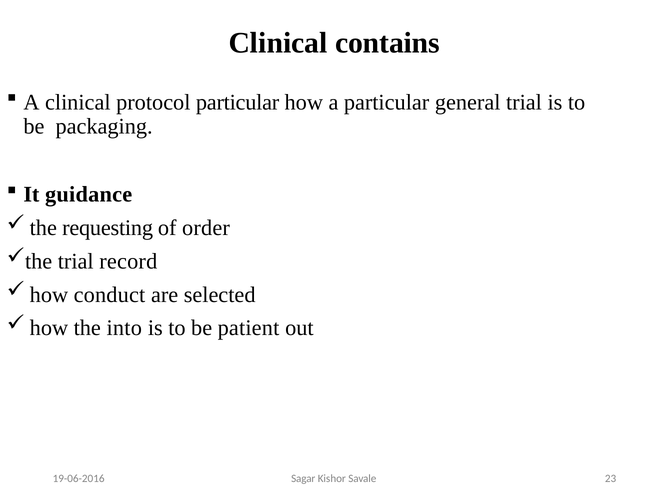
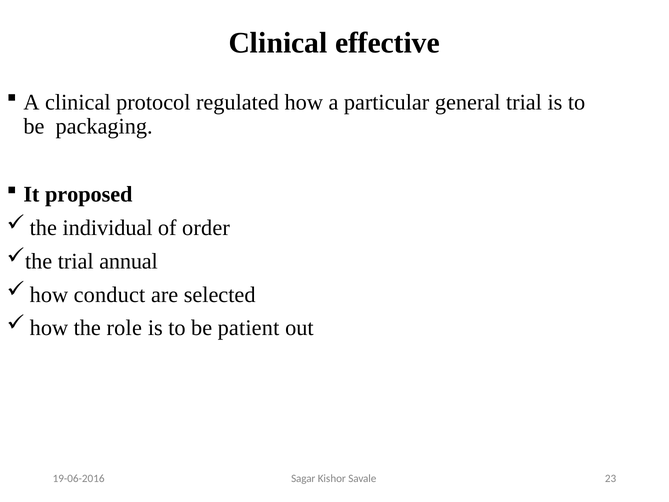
contains: contains -> effective (387, 43)
protocol particular: particular -> regulated (237, 102)
guidance: guidance -> proposed (89, 194)
requesting: requesting -> individual (108, 228)
record: record -> annual (128, 261)
into: into -> role (124, 328)
